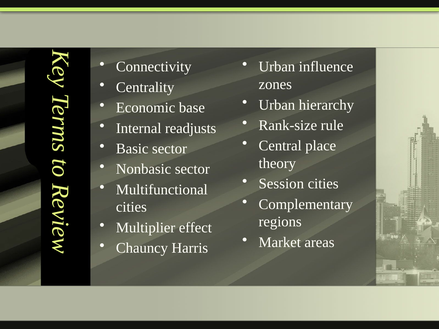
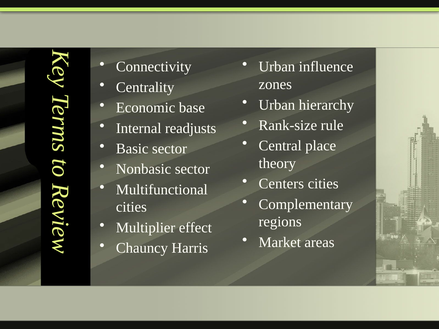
Session: Session -> Centers (281, 184)
